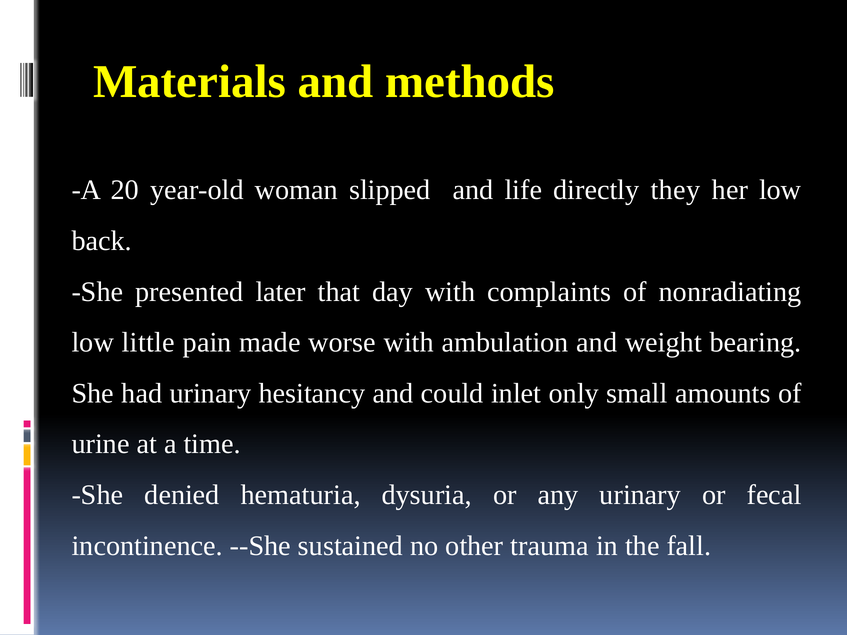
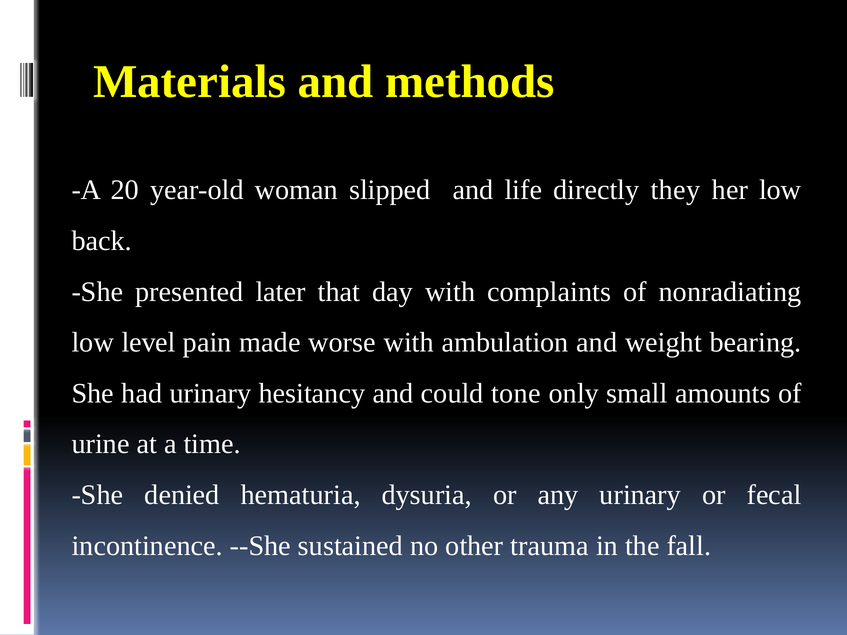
little: little -> level (149, 343)
inlet: inlet -> tone (516, 393)
